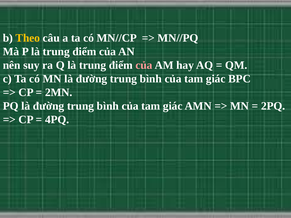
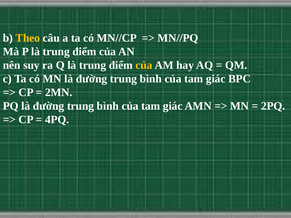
của colour: pink -> yellow (144, 65)
